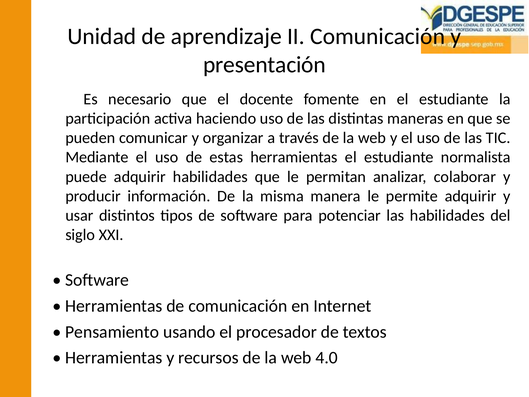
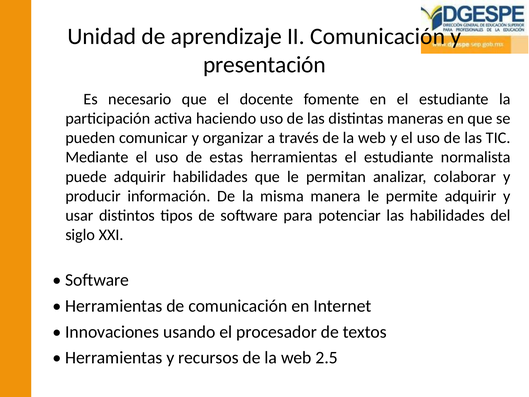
Pensamiento: Pensamiento -> Innovaciones (112, 332)
4.0: 4.0 -> 2.5 (327, 358)
